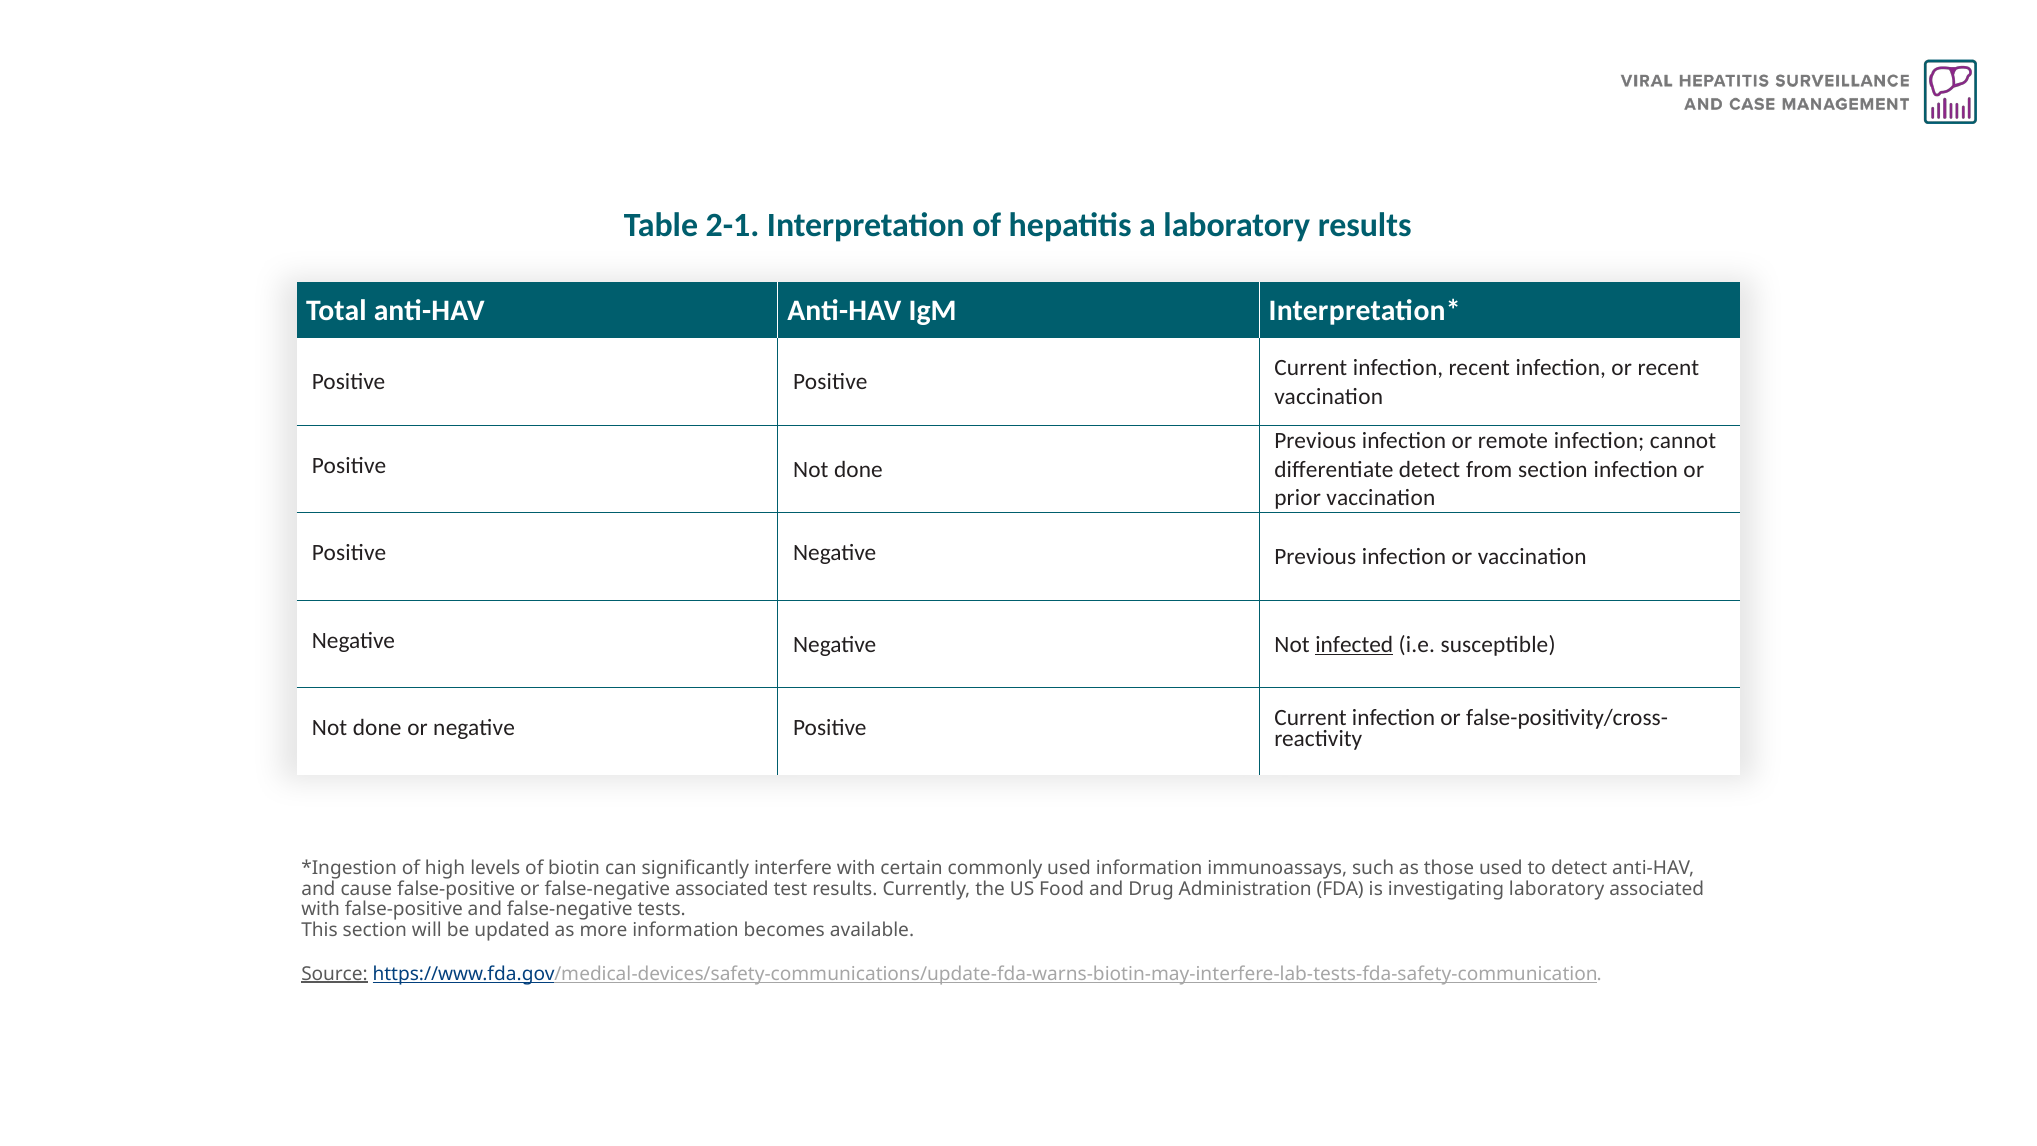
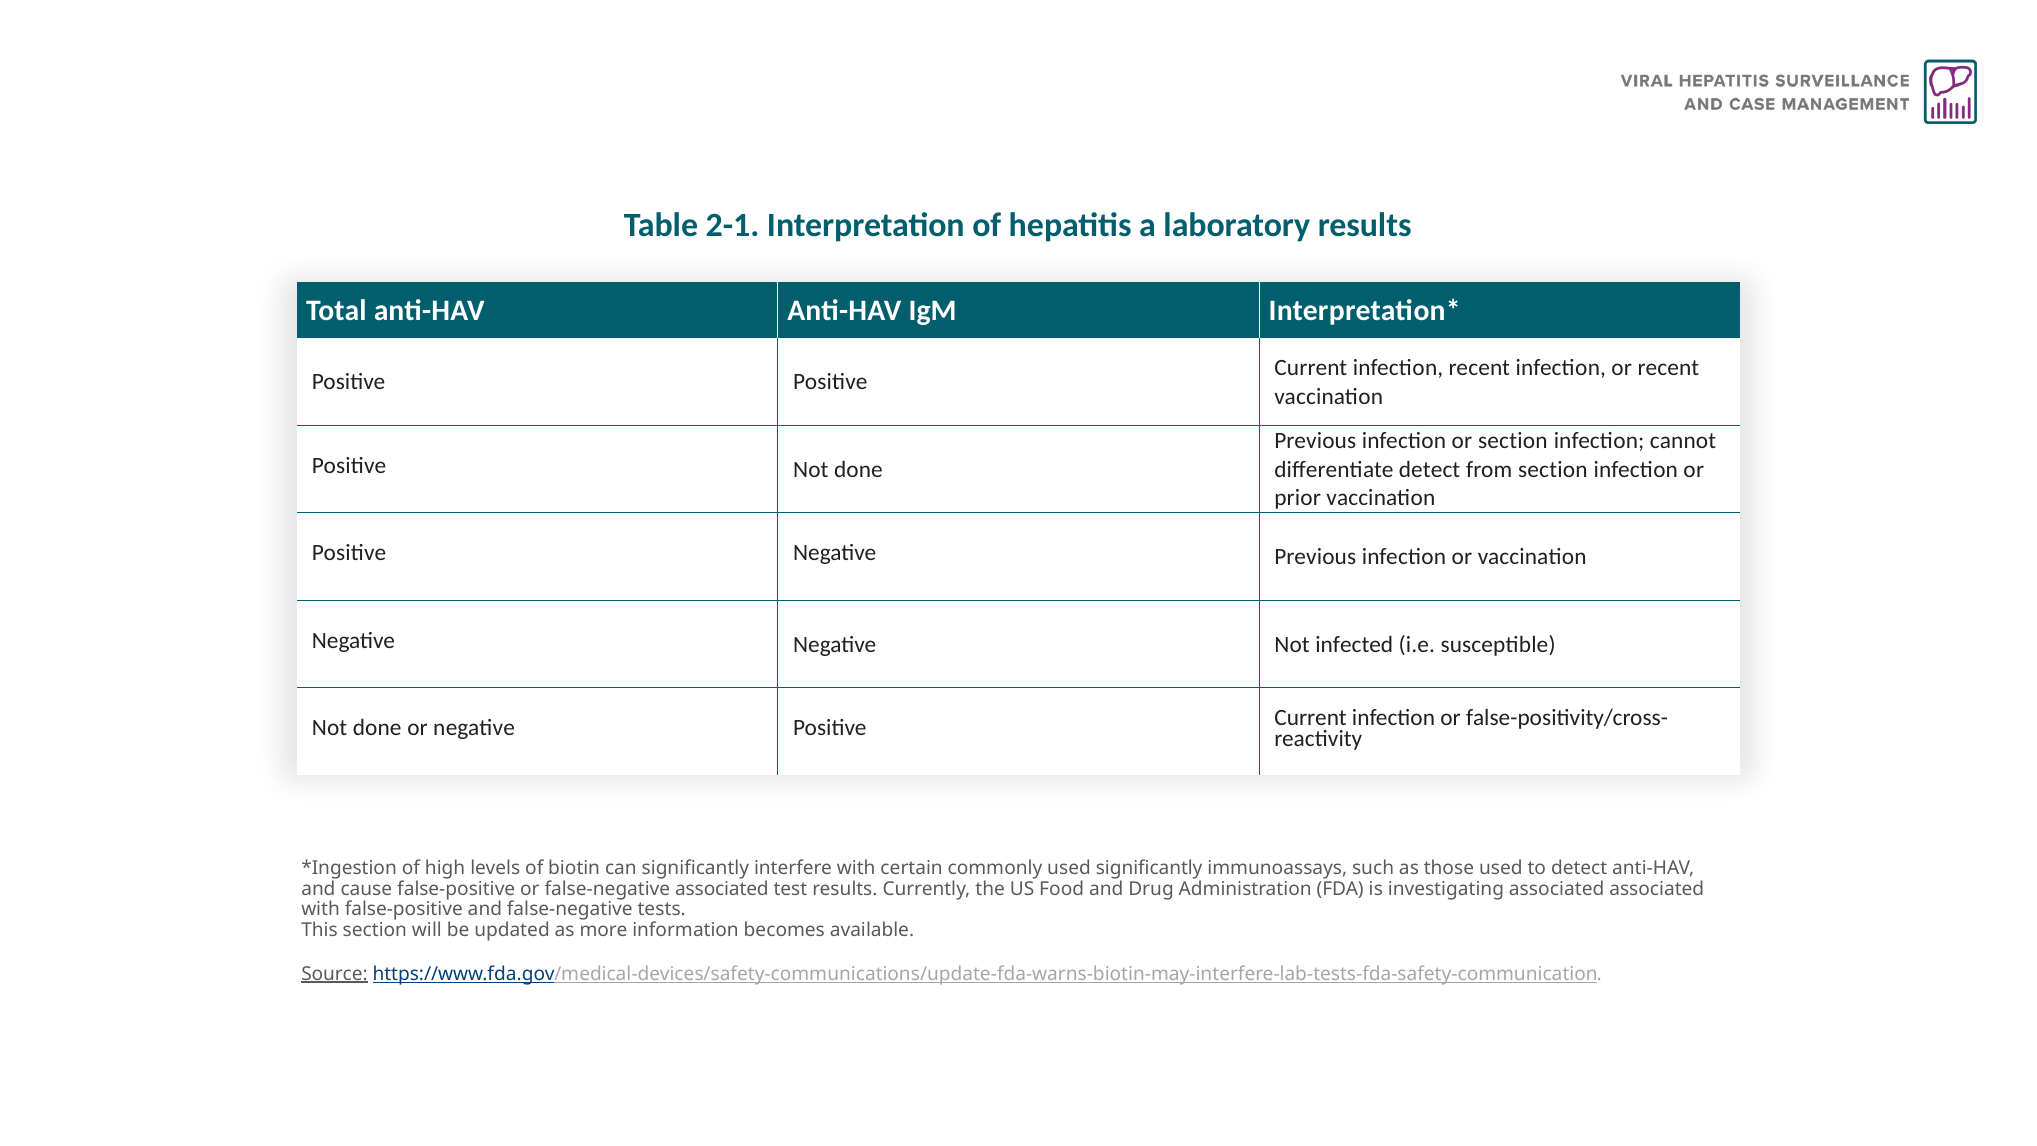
or remote: remote -> section (1513, 441)
infected underline: present -> none (1354, 644)
used information: information -> significantly (1149, 868)
investigating laboratory: laboratory -> associated (1557, 889)
